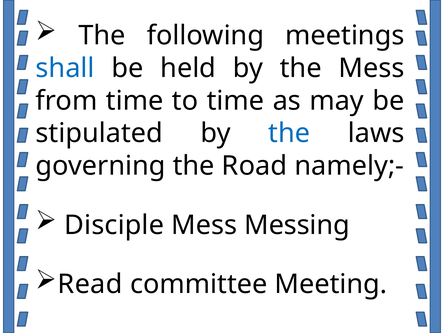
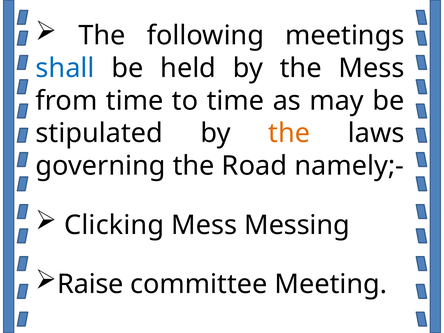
the colour: blue -> orange (289, 133)
Disciple: Disciple -> Clicking (114, 225)
Read: Read -> Raise (90, 284)
